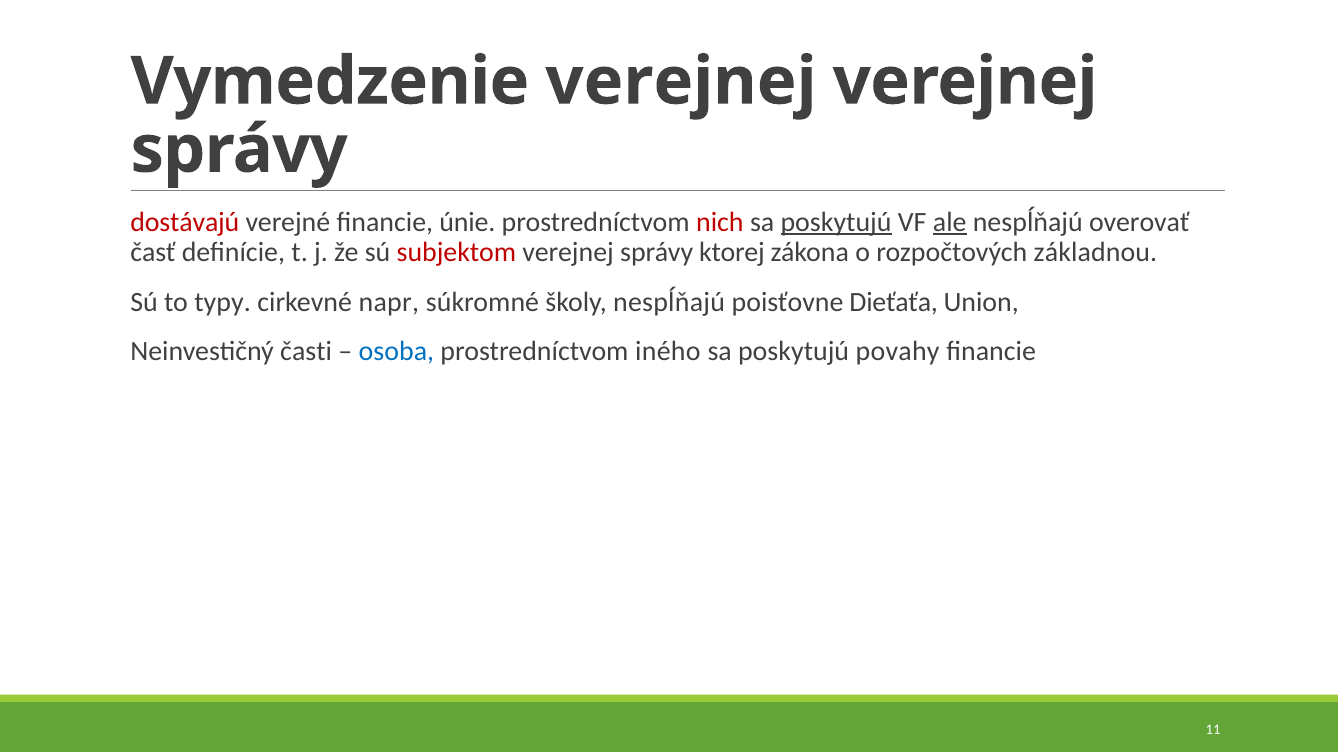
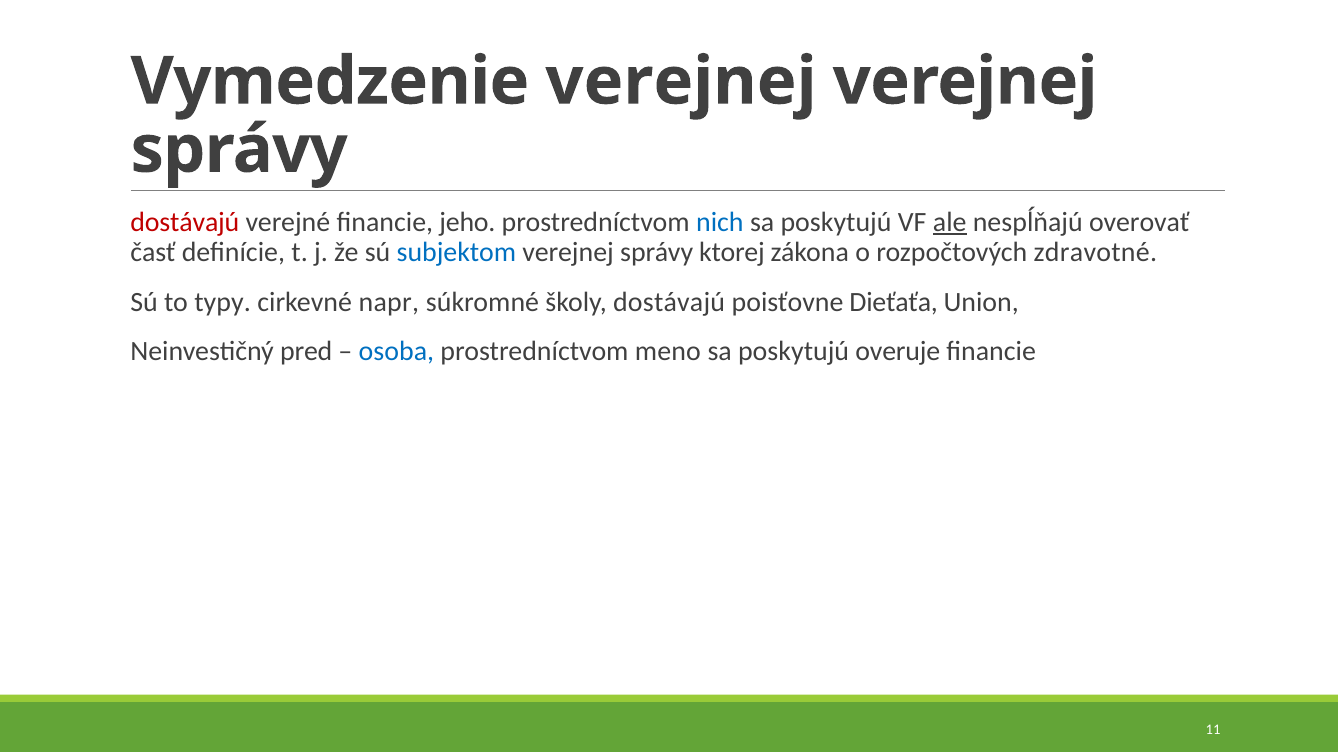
únie: únie -> jeho (467, 222)
nich colour: red -> blue (720, 222)
poskytujú underline: present -> none (836, 222)
subjektom colour: red -> blue (456, 253)
základnou: základnou -> zdravotné (1095, 253)
školy nespĺňajú: nespĺňajú -> dostávajú (669, 302)
časti: časti -> pred (306, 352)
iného: iného -> meno (668, 352)
povahy: povahy -> overuje (898, 352)
